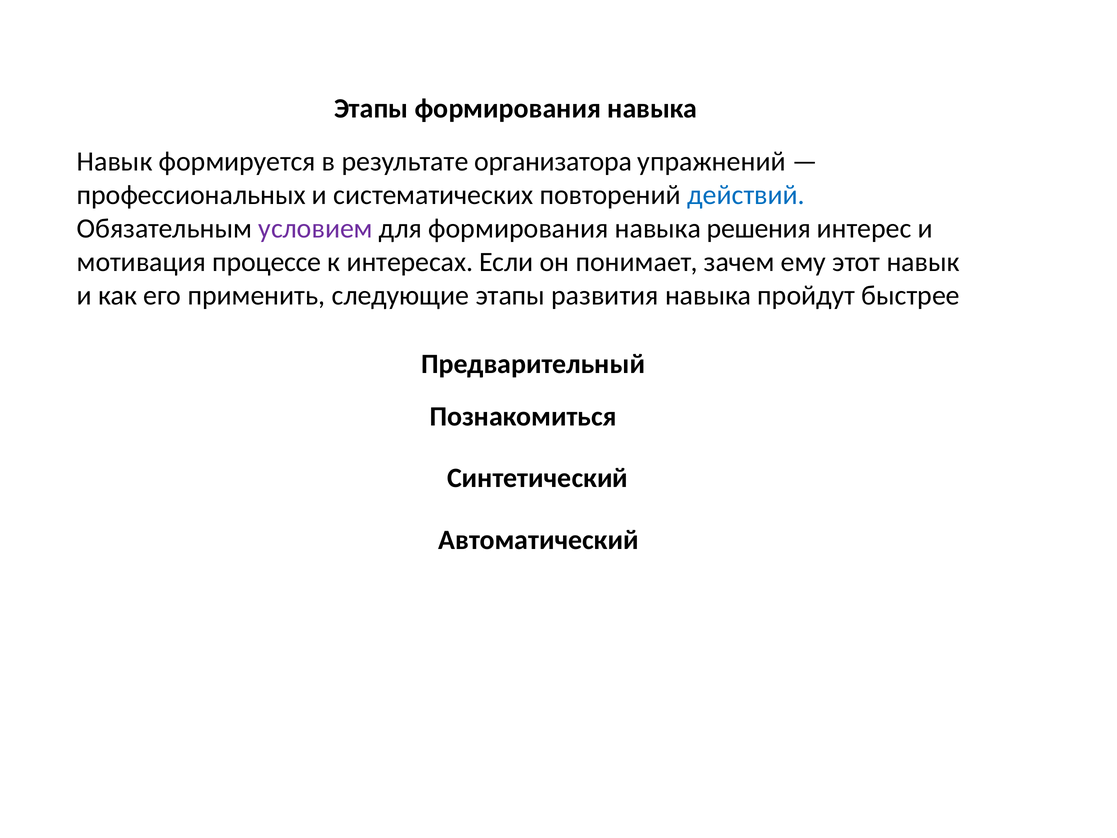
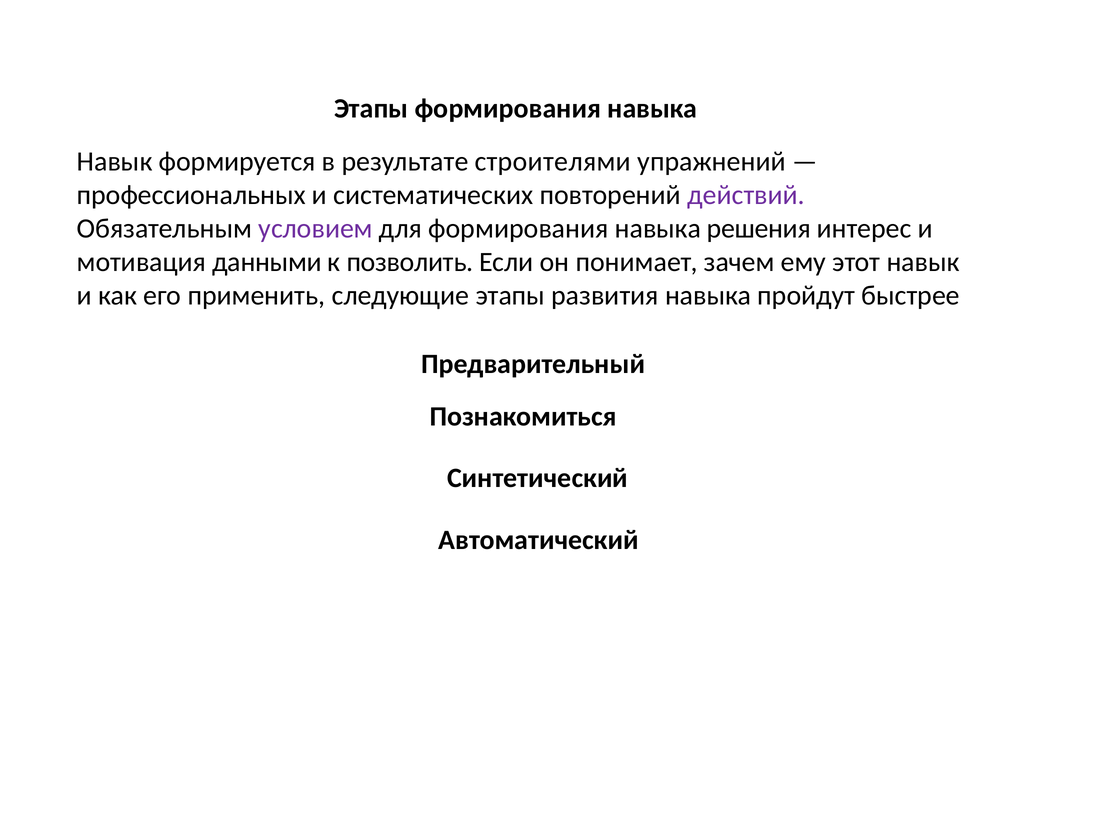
организатора: организатора -> строителями (553, 162)
действий colour: blue -> purple (746, 195)
процессе: процессе -> данными (267, 262)
интересах: интересах -> позволить (410, 262)
